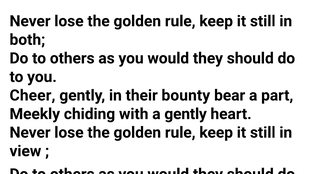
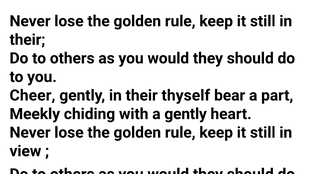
both: both -> their (27, 40)
bounty: bounty -> thyself (186, 96)
